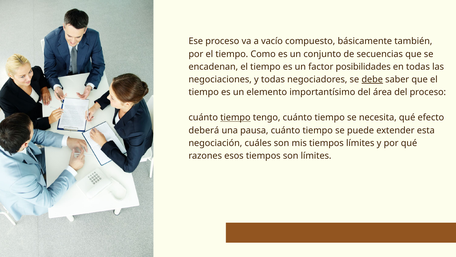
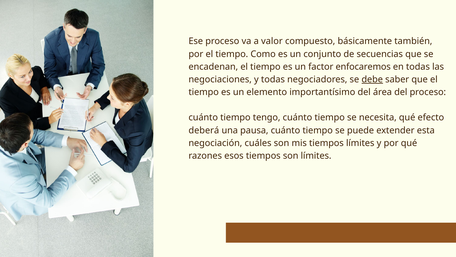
vacío: vacío -> valor (272, 41)
posibilidades: posibilidades -> enfocaremos (363, 67)
tiempo underline: present -> none (235, 117)
